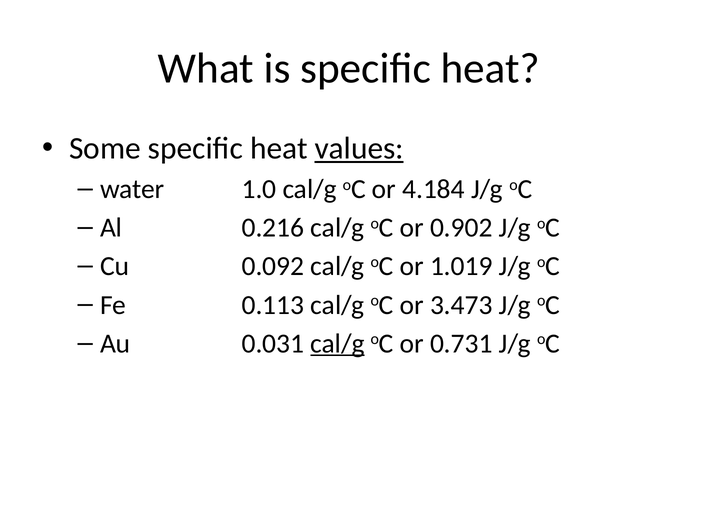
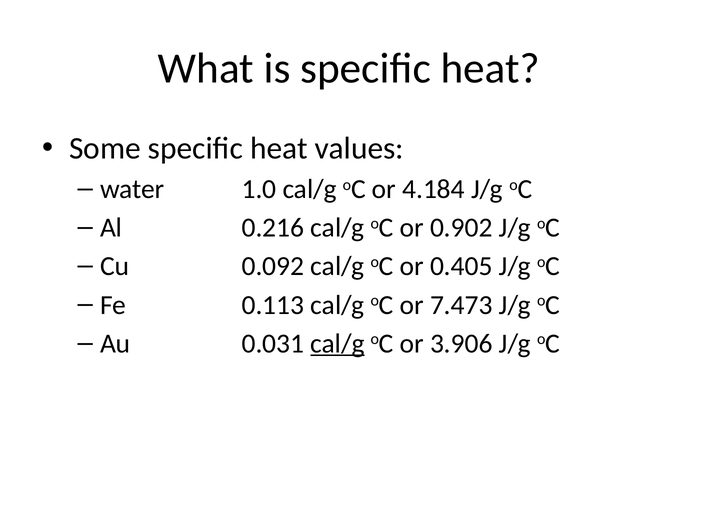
values underline: present -> none (359, 149)
1.019: 1.019 -> 0.405 (461, 266)
3.473: 3.473 -> 7.473 (461, 305)
0.731: 0.731 -> 3.906 (461, 343)
